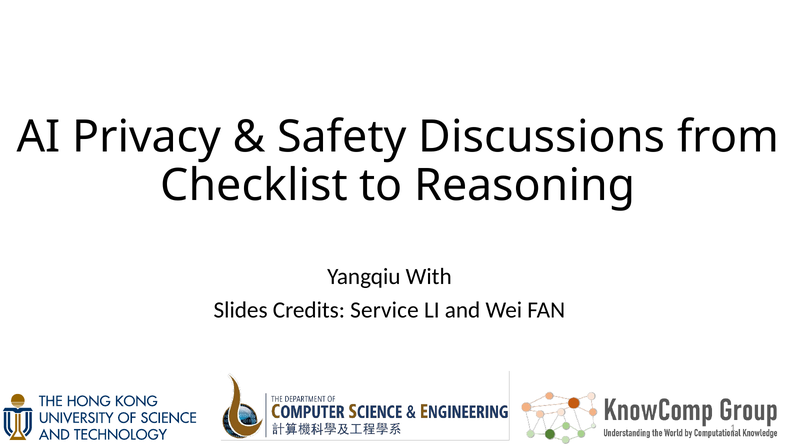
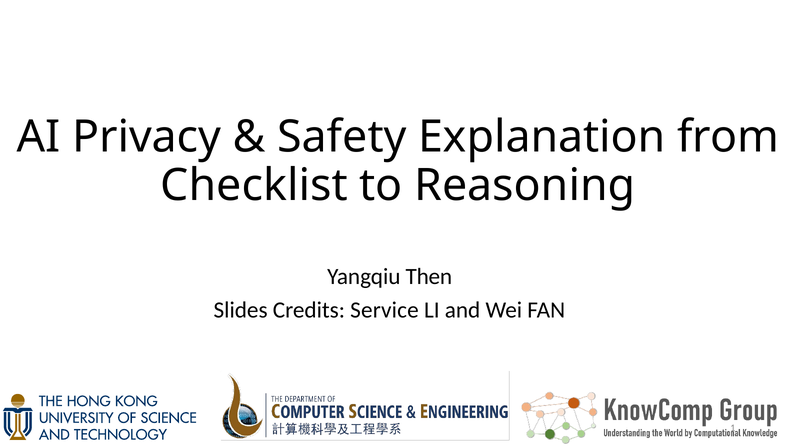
Discussions: Discussions -> Explanation (542, 137)
With: With -> Then (429, 276)
